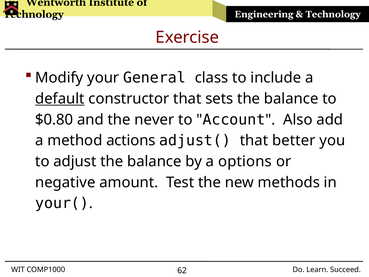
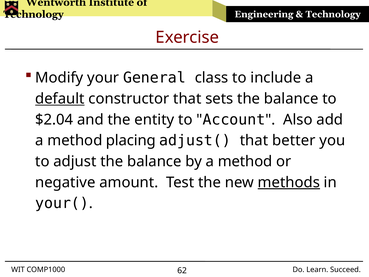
$0.80: $0.80 -> $2.04 (54, 120)
never: never -> entity (154, 120)
actions: actions -> placing (131, 140)
by a options: options -> method (245, 161)
methods underline: none -> present (289, 182)
